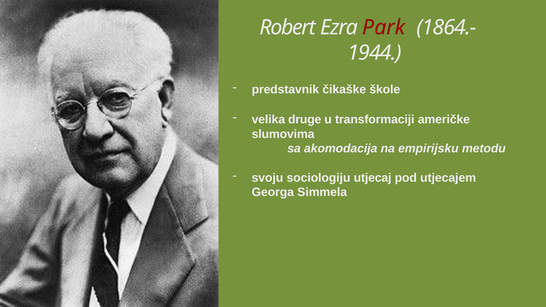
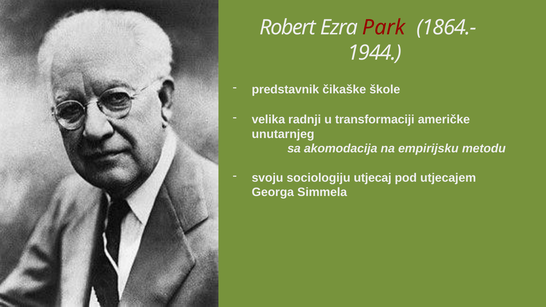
druge: druge -> radnji (305, 120)
slumovima: slumovima -> unutarnjeg (283, 134)
